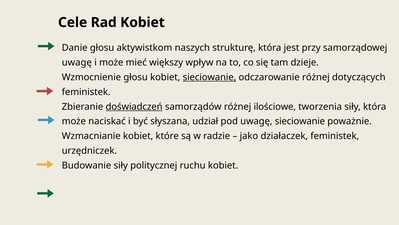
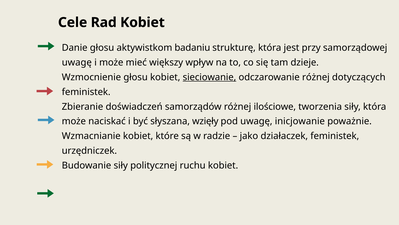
naszych: naszych -> badaniu (192, 48)
doświadczeń underline: present -> none (134, 106)
udział: udział -> wzięły (205, 121)
uwagę sieciowanie: sieciowanie -> inicjowanie (300, 121)
